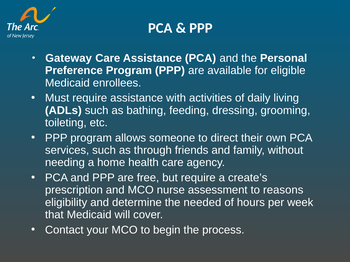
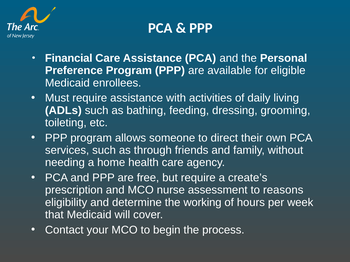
Gateway: Gateway -> Financial (69, 58)
needed: needed -> working (203, 203)
